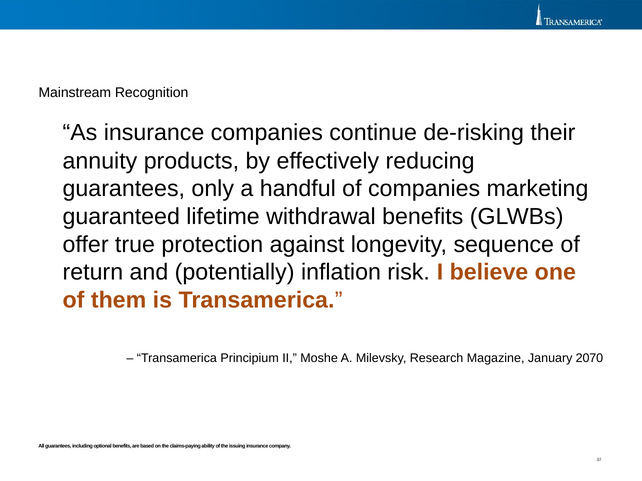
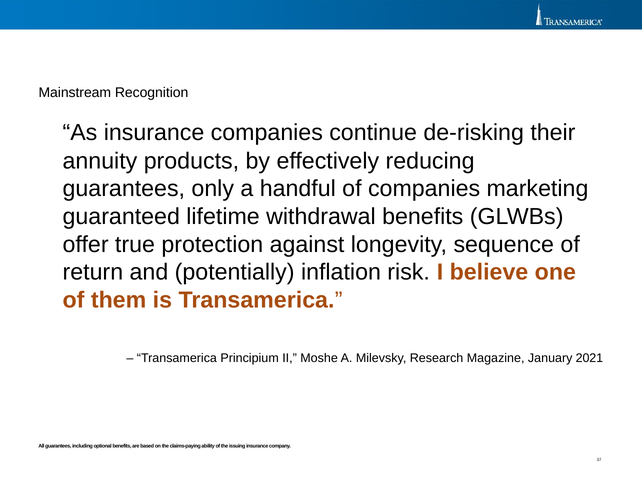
2070: 2070 -> 2021 (589, 359)
